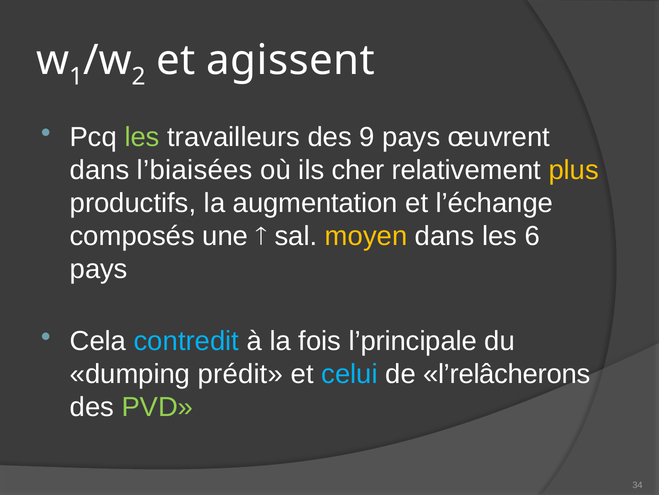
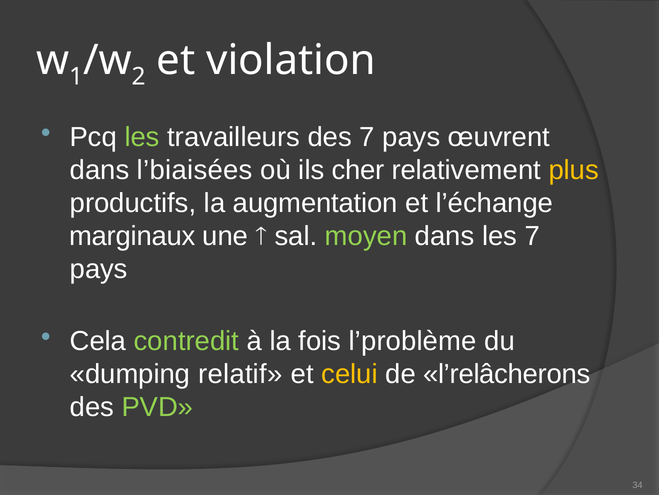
agissent: agissent -> violation (291, 60)
des 9: 9 -> 7 (367, 137)
composés: composés -> marginaux (132, 236)
moyen colour: yellow -> light green (366, 236)
les 6: 6 -> 7 (532, 236)
contredit colour: light blue -> light green (186, 341)
l’principale: l’principale -> l’problème (413, 341)
prédit: prédit -> relatif (240, 374)
celui colour: light blue -> yellow (350, 374)
